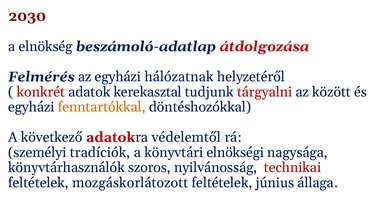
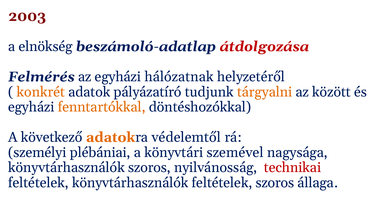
2030: 2030 -> 2003 (27, 16)
konkrét colour: red -> orange (41, 92)
kerekasztal: kerekasztal -> pályázatíró (148, 92)
tárgyalni colour: red -> orange (265, 92)
adatok colour: red -> orange (111, 138)
tradíciók: tradíciók -> plébániai (100, 153)
elnökségi: elnökségi -> szemével (235, 153)
feltételek mozgáskorlátozott: mozgáskorlátozott -> könyvtárhasználók (130, 183)
feltételek június: június -> szoros (275, 183)
